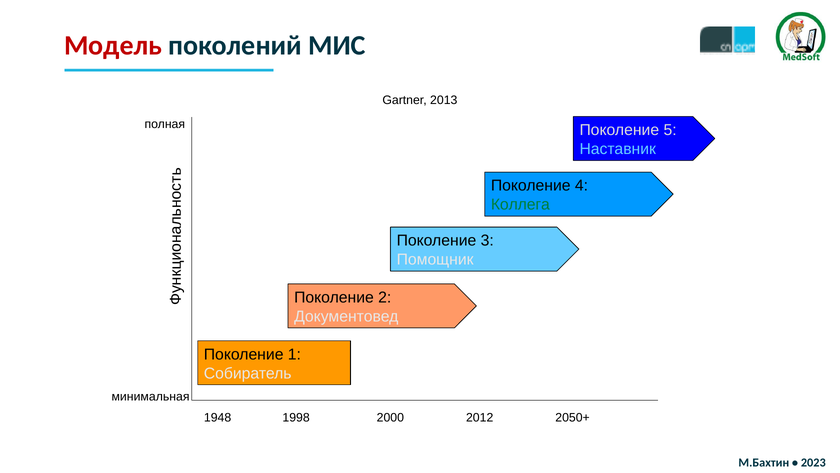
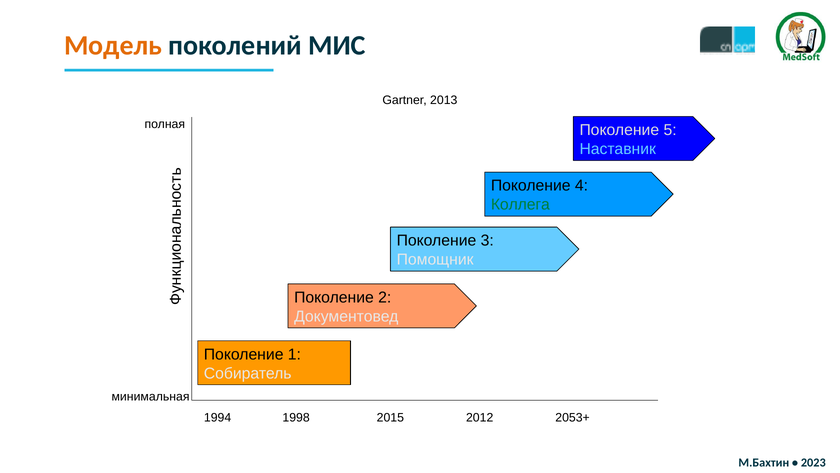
Модель colour: red -> orange (113, 45)
1948: 1948 -> 1994 (218, 417)
2000: 2000 -> 2015 (390, 417)
2050+: 2050+ -> 2053+ (573, 417)
